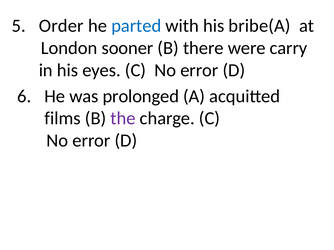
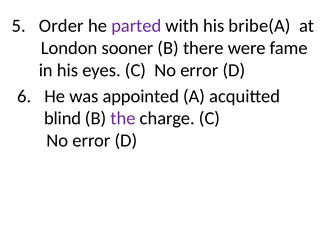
parted colour: blue -> purple (136, 26)
carry: carry -> fame (289, 48)
prolonged: prolonged -> appointed (141, 96)
films: films -> blind (63, 119)
